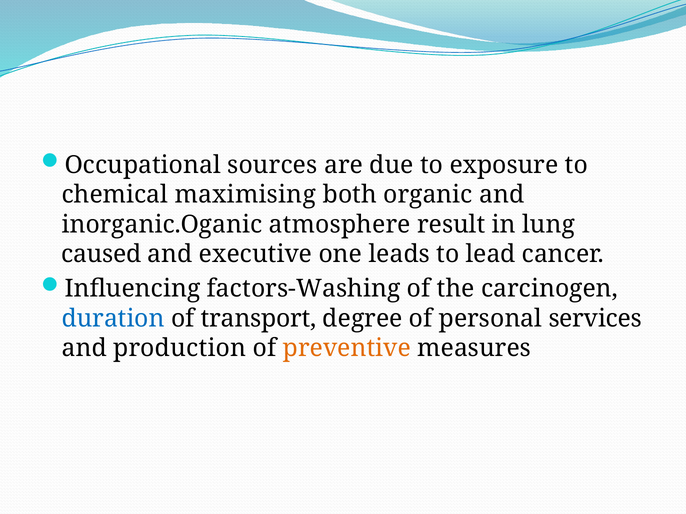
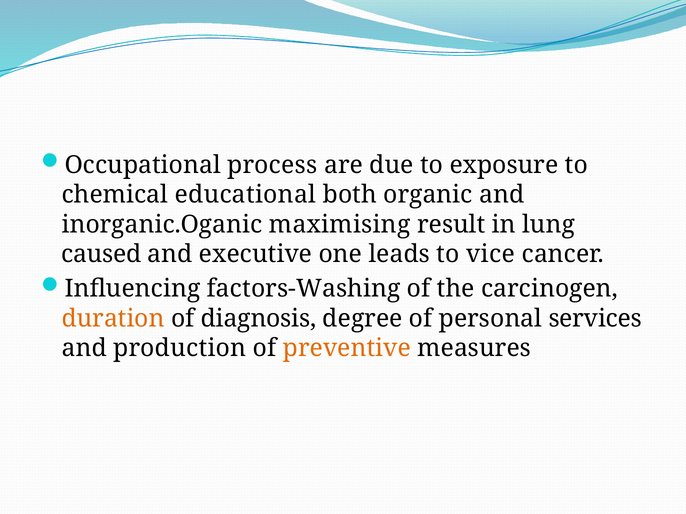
sources: sources -> process (272, 165)
maximising: maximising -> educational (245, 195)
atmosphere: atmosphere -> maximising (340, 225)
lead: lead -> vice (491, 254)
duration colour: blue -> orange (113, 319)
transport: transport -> diagnosis (259, 319)
